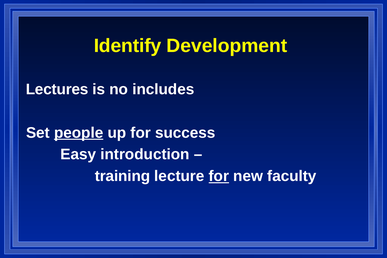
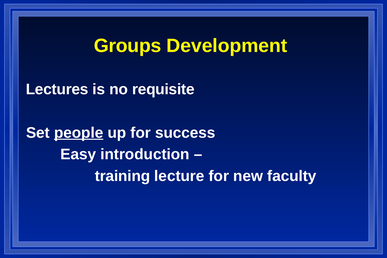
Identify: Identify -> Groups (128, 46)
includes: includes -> requisite (163, 89)
for underline: present -> none (219, 176)
